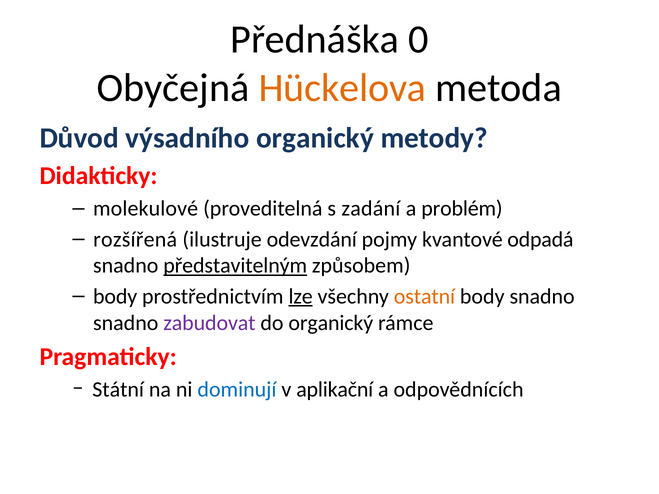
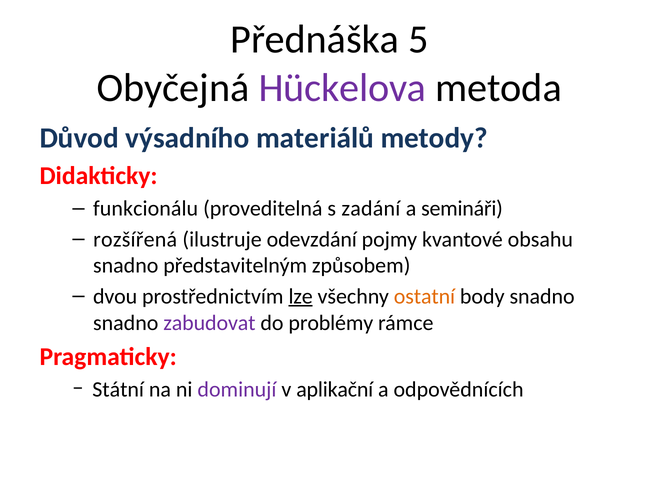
0: 0 -> 5 (418, 40)
Hückelova colour: orange -> purple (342, 88)
výsadního organický: organický -> materiálů (315, 138)
molekulové: molekulové -> funkcionálu (146, 209)
problém: problém -> semináři (462, 209)
odpadá: odpadá -> obsahu (540, 239)
představitelným underline: present -> none (235, 266)
body: body -> dvou (115, 297)
do organický: organický -> problémy (331, 323)
dominují colour: blue -> purple (237, 390)
